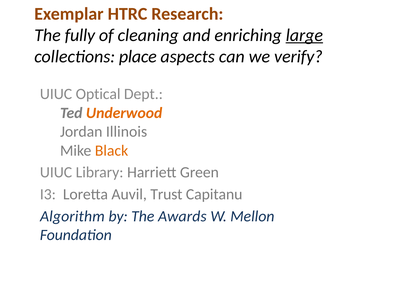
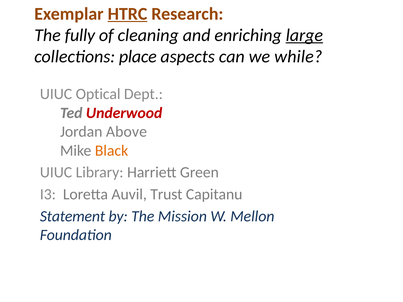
HTRC underline: none -> present (128, 14)
verify: verify -> while (298, 57)
Underwood colour: orange -> red (124, 113)
Illinois: Illinois -> Above (126, 132)
Algorithm: Algorithm -> Statement (72, 217)
Awards: Awards -> Mission (182, 217)
